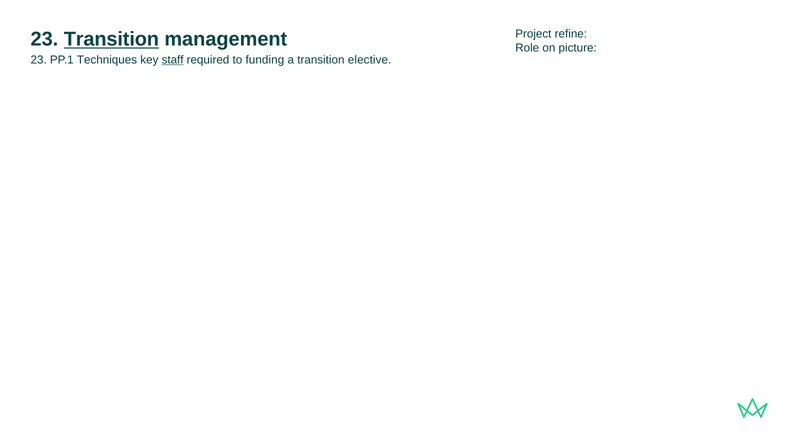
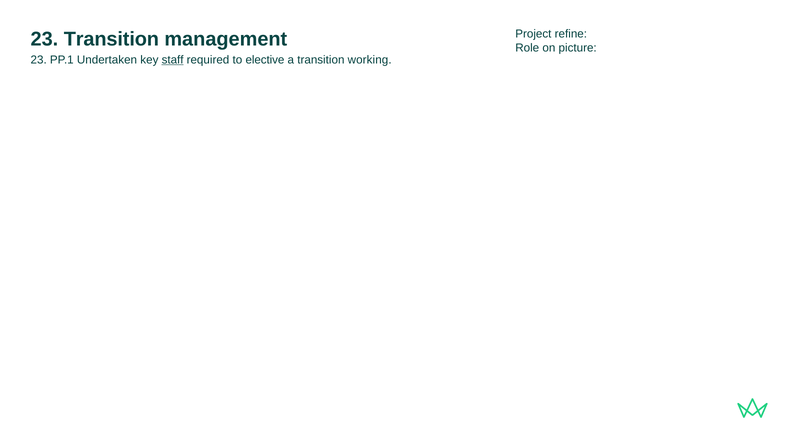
Transition underline: present -> none (111, 39)
Techniques: Techniques -> Undertaken (107, 60)
funding: funding -> elective (265, 60)
elective: elective -> working (370, 60)
